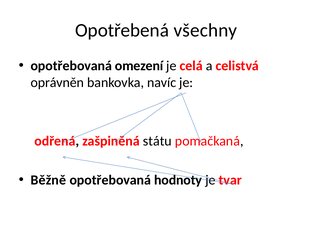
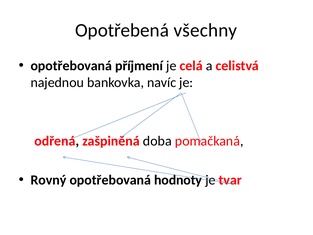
omezení: omezení -> příjmení (139, 66)
oprávněn: oprávněn -> najednou (57, 82)
státu: státu -> doba (157, 141)
Běžně: Běžně -> Rovný (48, 180)
